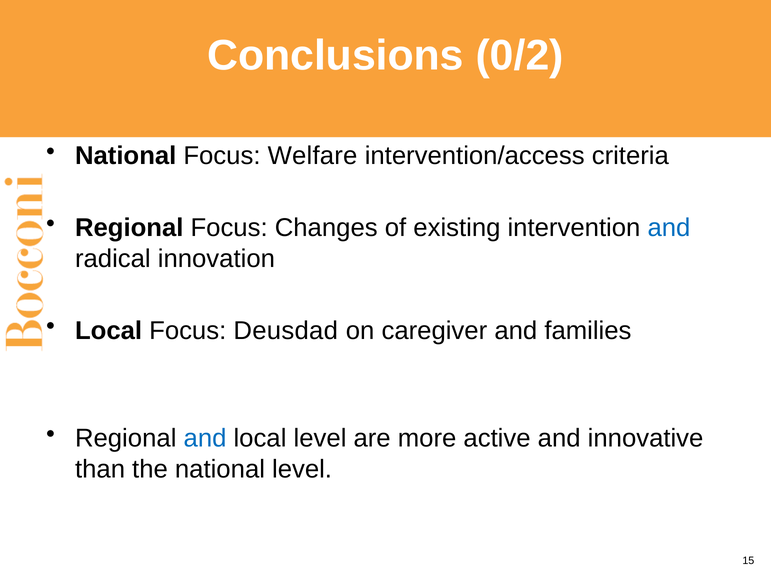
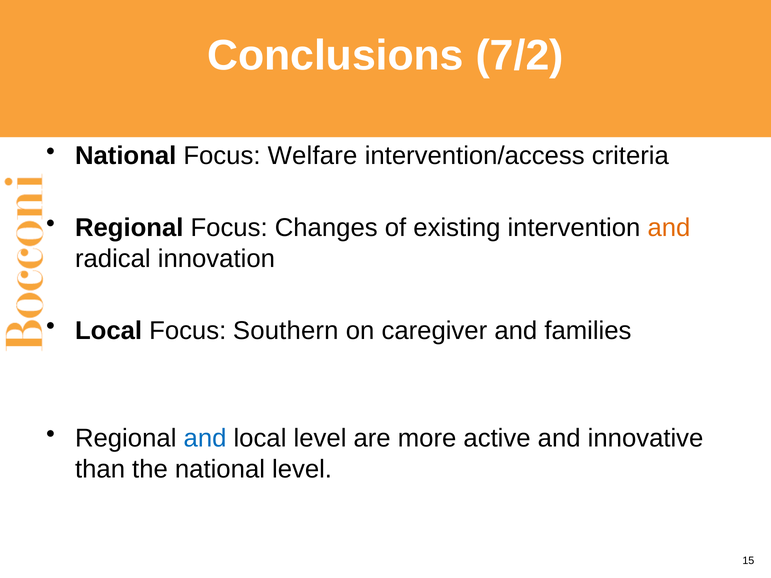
0/2: 0/2 -> 7/2 (520, 56)
and colour: blue -> orange (669, 228)
Deusdad: Deusdad -> Southern (286, 331)
